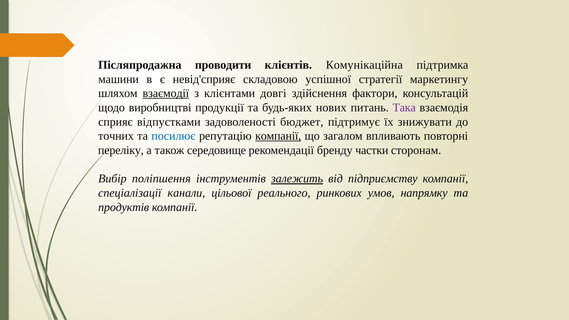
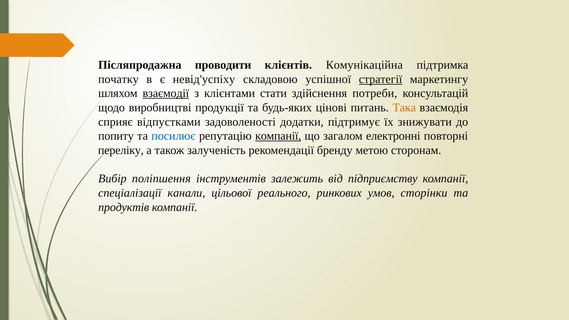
машини: машини -> початку (118, 79)
невід'сприяє: невід'сприяє -> невід'успіху (204, 79)
стратегії underline: none -> present (381, 79)
довгі: довгі -> стати (273, 93)
фактори: фактори -> потреби (375, 93)
нових: нових -> цінові (331, 108)
Така colour: purple -> orange (404, 108)
бюджет: бюджет -> додатки (302, 122)
точних: точних -> попиту (116, 136)
впливають: впливають -> електронні (393, 136)
середовище: середовище -> залученість (216, 150)
частки: частки -> метою (372, 150)
залежить underline: present -> none (297, 179)
напрямку: напрямку -> сторінки (424, 193)
